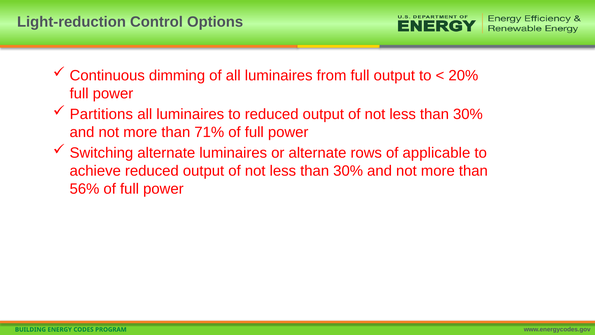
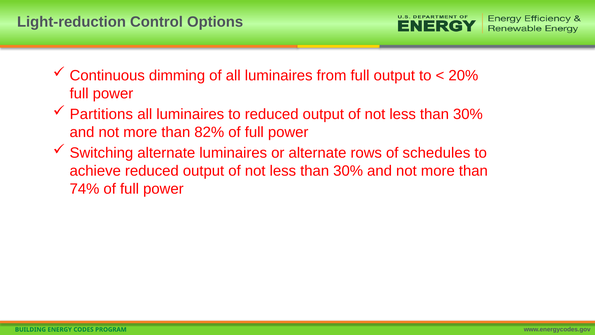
71%: 71% -> 82% (209, 132)
applicable: applicable -> schedules (436, 153)
56%: 56% -> 74% (85, 189)
